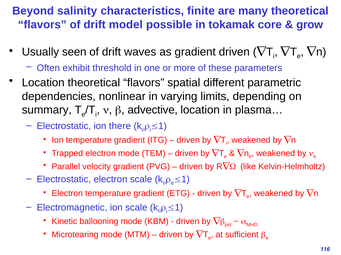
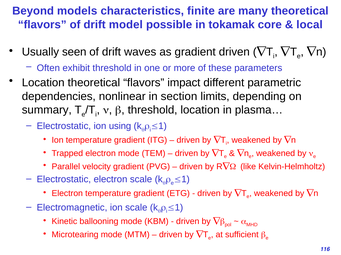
salinity: salinity -> models (77, 11)
grow: grow -> local (310, 25)
spatial: spatial -> impact (184, 83)
varying: varying -> section (179, 97)
advective: advective -> threshold (153, 110)
there: there -> using (120, 126)
